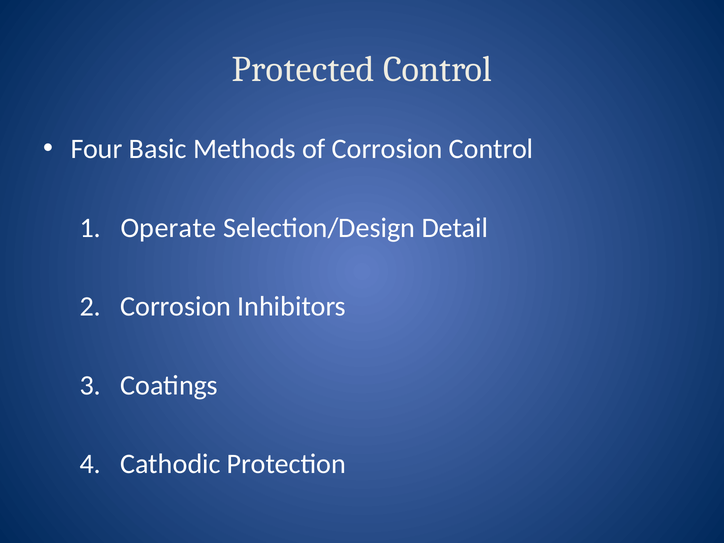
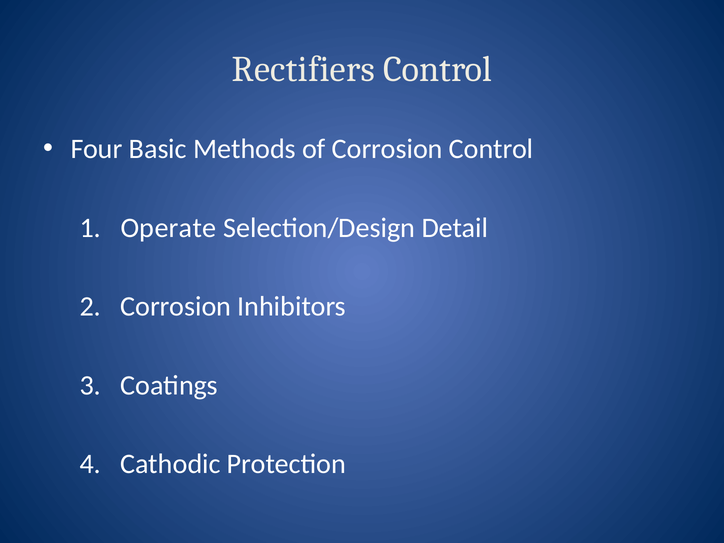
Protected: Protected -> Rectifiers (303, 70)
